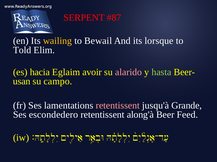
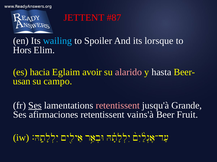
SERPENT: SERPENT -> JETTENT (84, 18)
wailing colour: yellow -> light blue (57, 41)
Bewail: Bewail -> Spoiler (98, 41)
Told: Told -> Hors (22, 50)
hasta colour: light green -> white (161, 72)
Ses underline: none -> present (35, 106)
escondedero: escondedero -> afirmaciones (54, 115)
along'à: along'à -> vains'à (140, 115)
Feed: Feed -> Fruit (187, 115)
